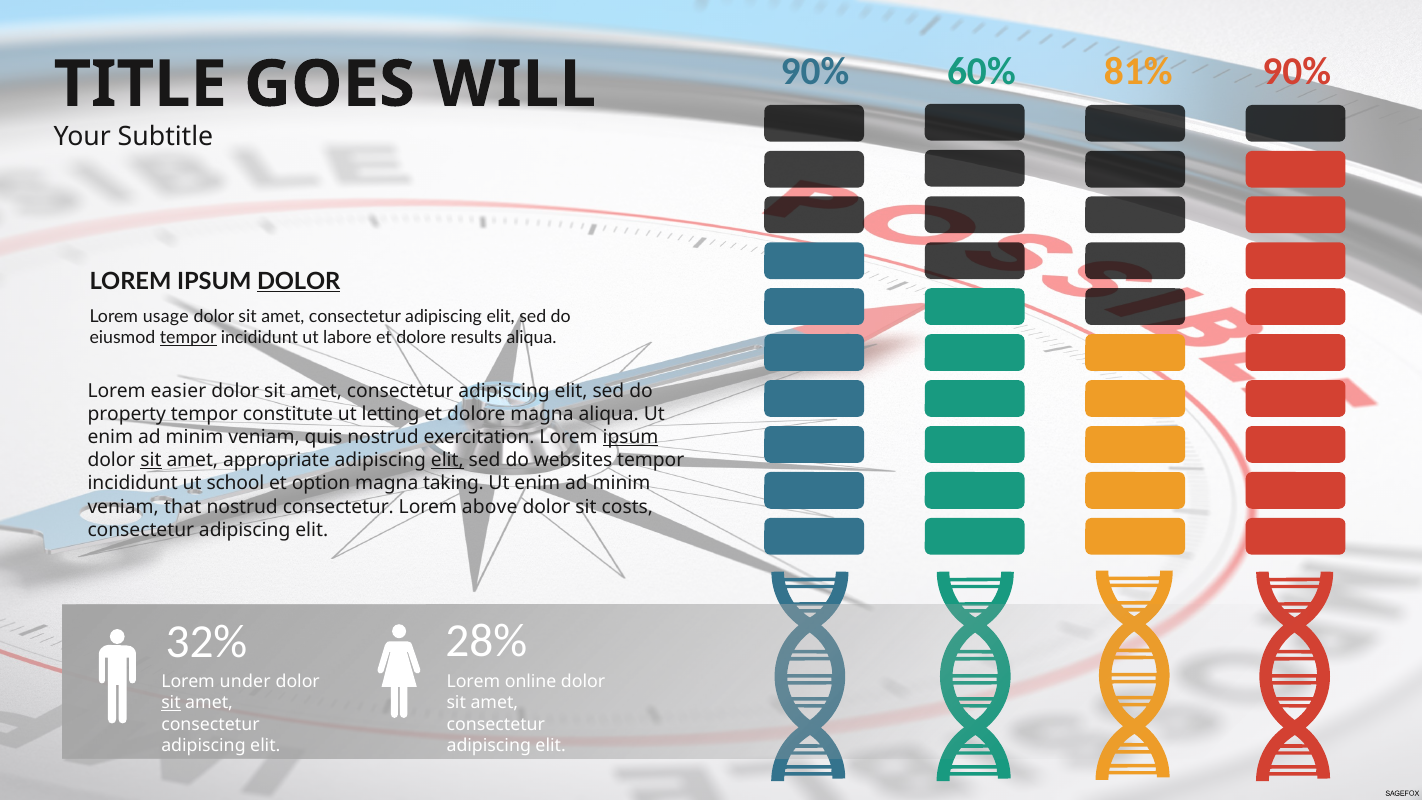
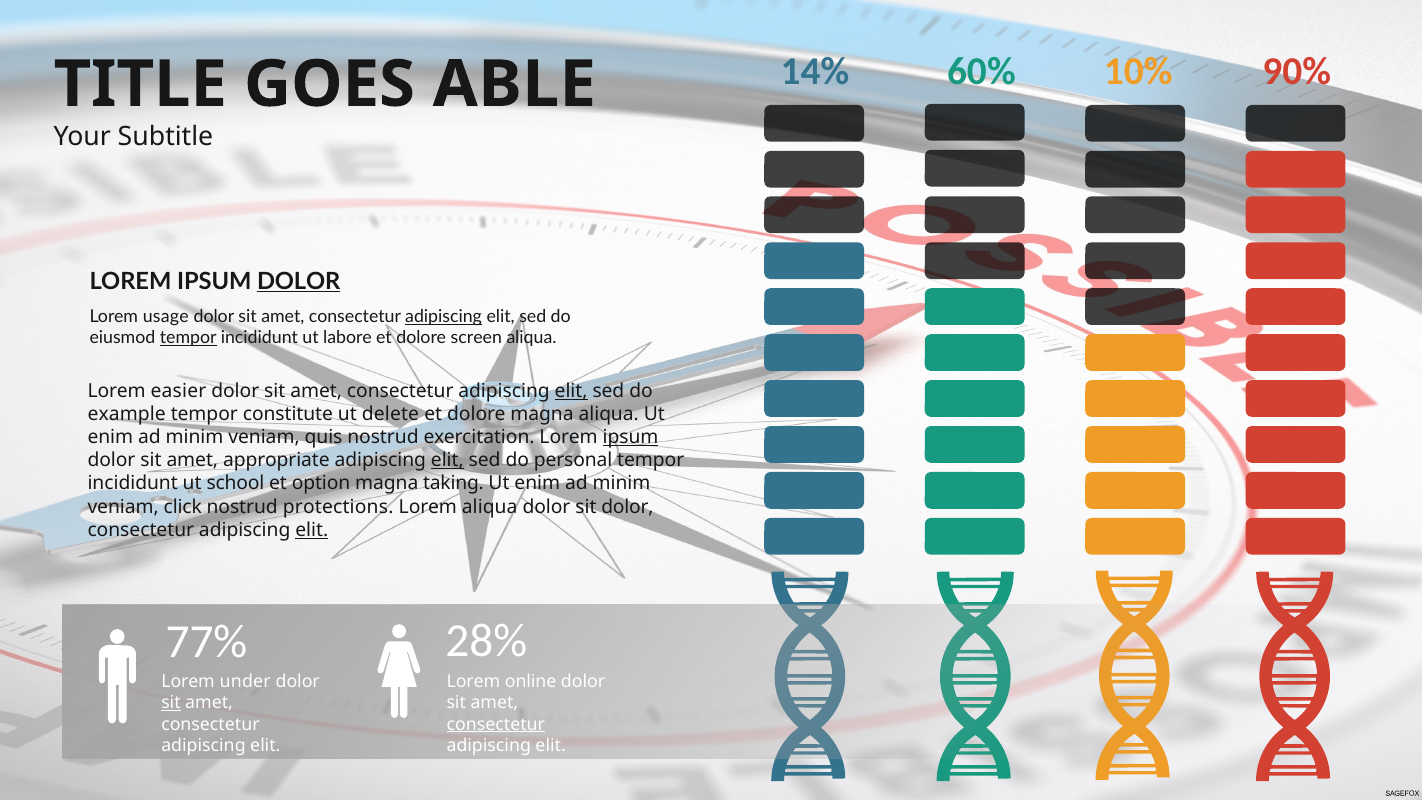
90%: 90% -> 14% (815, 71)
81%: 81% -> 10% (1138, 71)
WILL: WILL -> ABLE (514, 84)
adipiscing underline: none -> present (444, 317)
results: results -> screen (476, 338)
elit underline: none -> present (571, 391)
property: property -> example (127, 414)
letting: letting -> delete (390, 414)
sit underline: present -> none (151, 460)
websites: websites -> personal (573, 460)
that: that -> click (183, 507)
nostrud consectetur: consectetur -> protections (338, 507)
Lorem above: above -> aliqua (490, 507)
sit costs: costs -> dolor (627, 507)
elit underline: none -> present (312, 530)
32%: 32% -> 77% (206, 642)
consectetur underline: none -> present (496, 724)
